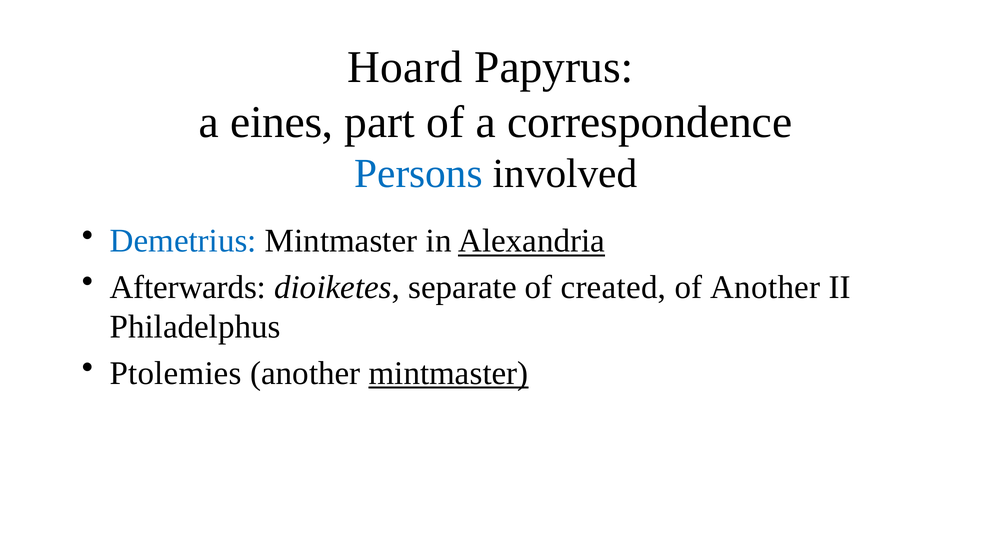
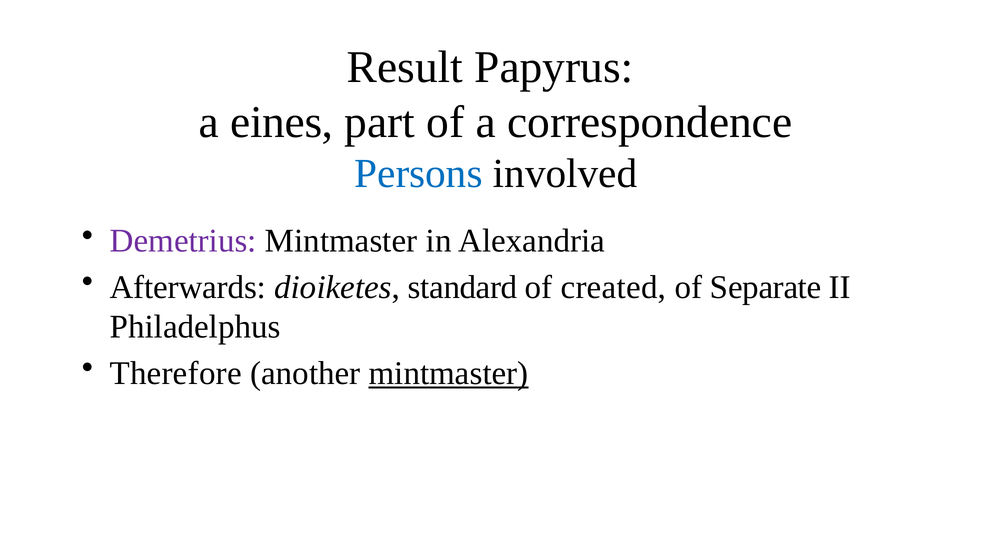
Hoard: Hoard -> Result (405, 67)
Demetrius colour: blue -> purple (183, 241)
Alexandria underline: present -> none (532, 241)
separate: separate -> standard (463, 287)
of Another: Another -> Separate (766, 287)
Ptolemies: Ptolemies -> Therefore (176, 373)
